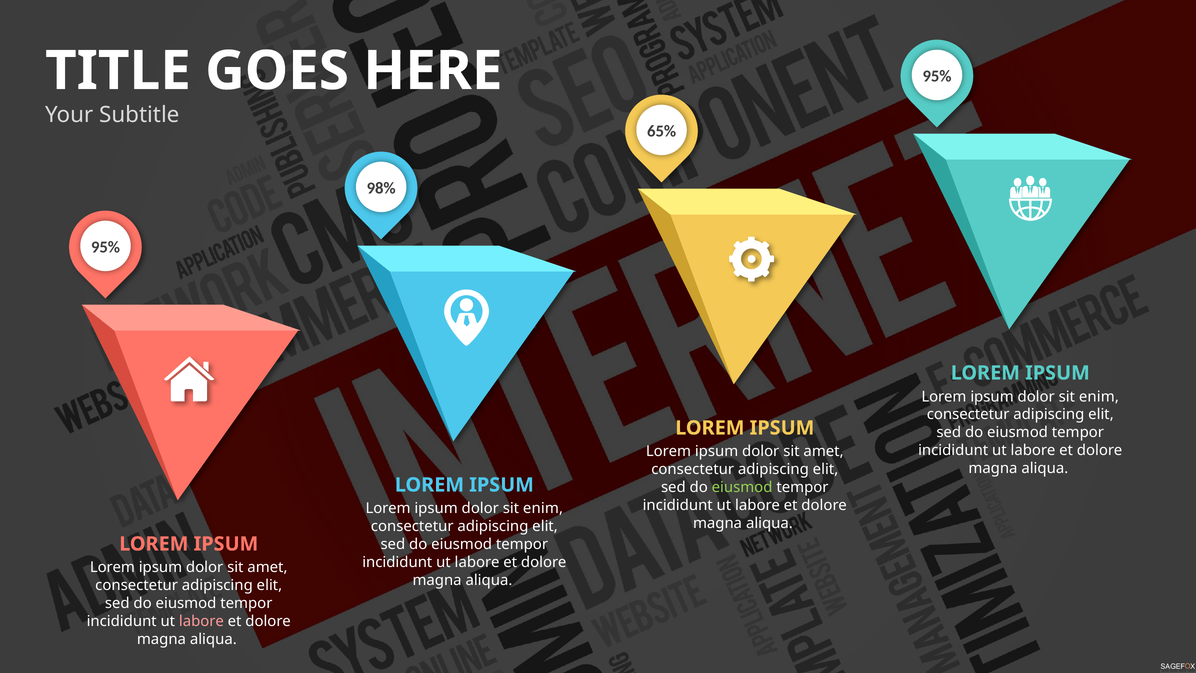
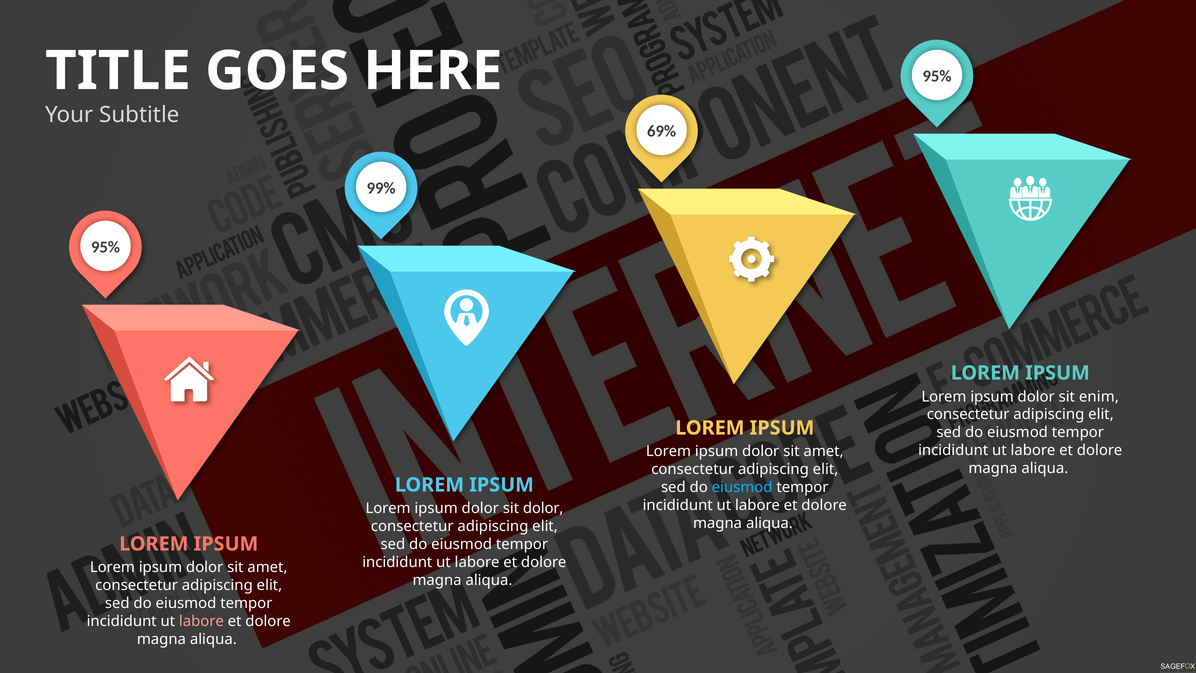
65%: 65% -> 69% (662, 131)
98%: 98% -> 99% (381, 188)
eiusmod colour: light green -> light blue (742, 487)
enim: enim -> dolor (543, 508)
